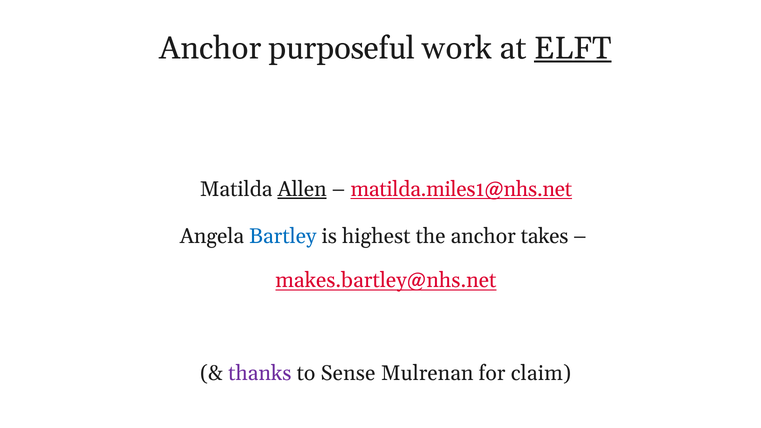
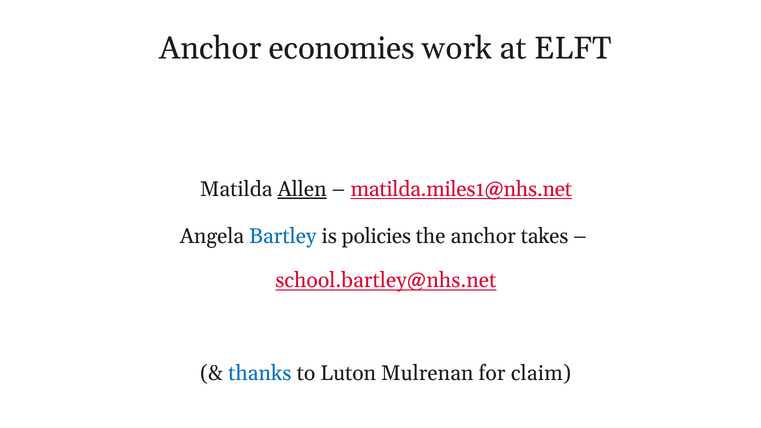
purposeful: purposeful -> economies (342, 48)
ELFT underline: present -> none (573, 48)
highest: highest -> policies (376, 236)
makes.bartley@nhs.net: makes.bartley@nhs.net -> school.bartley@nhs.net (386, 280)
thanks colour: purple -> blue (260, 373)
Sense: Sense -> Luton (348, 373)
